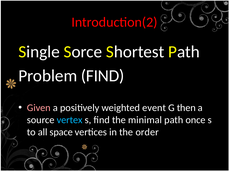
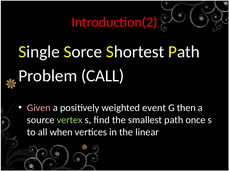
Problem FIND: FIND -> CALL (103, 76)
vertex colour: light blue -> light green (70, 120)
minimal: minimal -> smallest (145, 120)
space: space -> when (61, 133)
order: order -> linear (147, 133)
